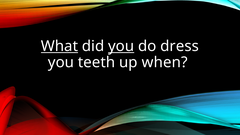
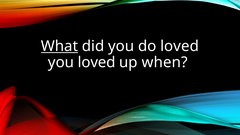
you underline: present -> none (121, 46)
do dress: dress -> loved (180, 46)
you teeth: teeth -> loved (97, 62)
